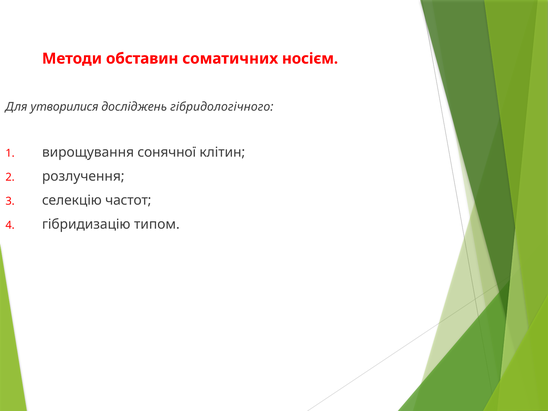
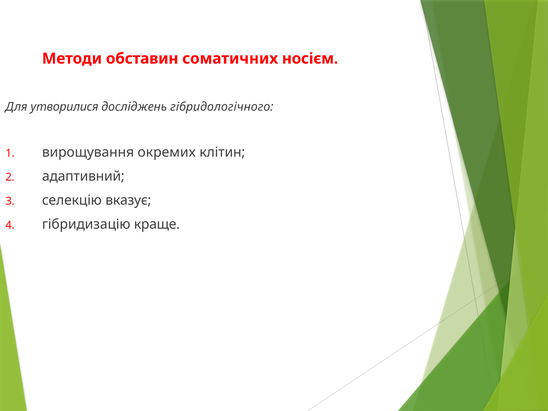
сонячної: сонячної -> окремих (167, 152)
розлучення: розлучення -> адаптивний (83, 176)
частот: частот -> вказує (128, 200)
типом: типом -> краще (157, 224)
